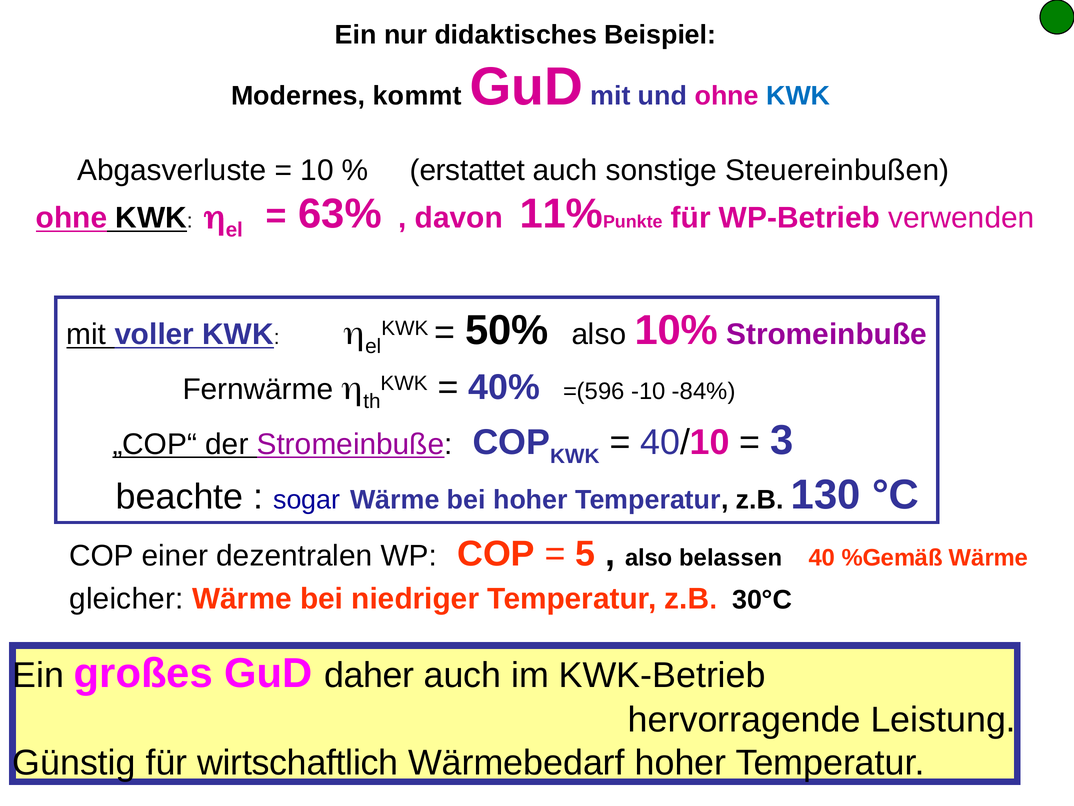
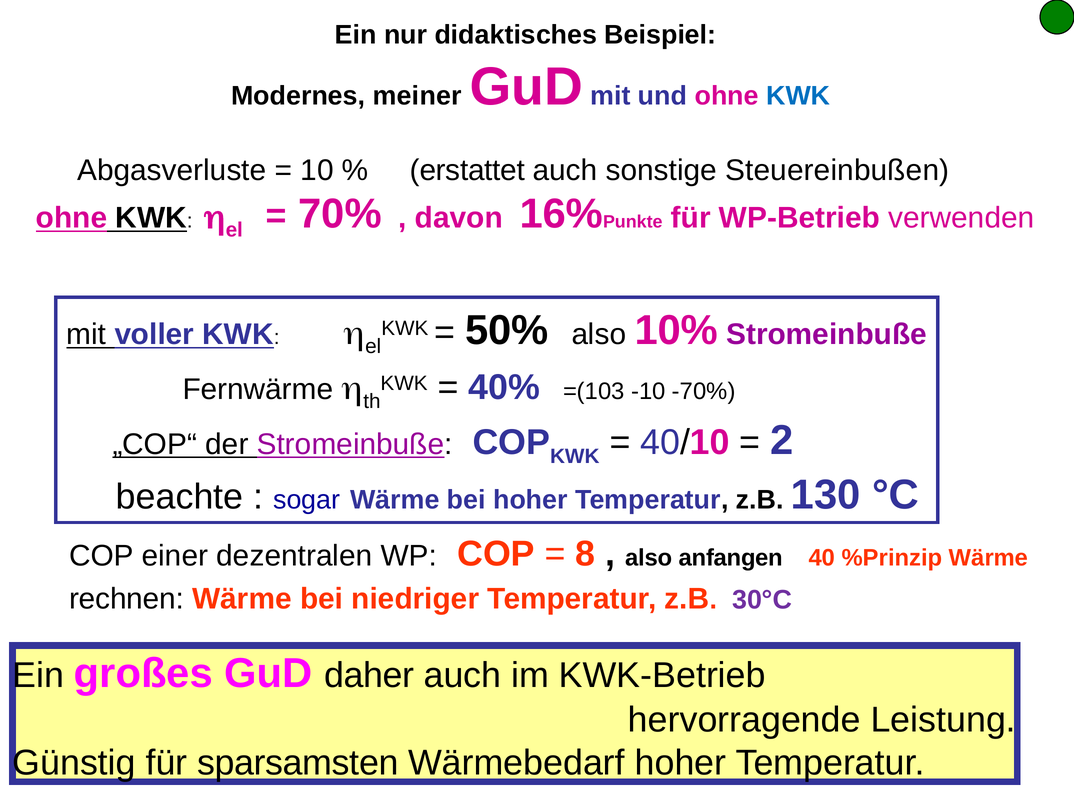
kommt: kommt -> meiner (417, 96)
63%: 63% -> 70% (340, 214)
11%: 11% -> 16% (561, 214)
=(596: =(596 -> =(103 (594, 391)
-84%: -84% -> -70% (704, 391)
3: 3 -> 2 (782, 440)
5: 5 -> 8 (585, 554)
belassen: belassen -> anfangen (731, 557)
%Gemäß: %Gemäß -> %Prinzip (892, 557)
gleicher: gleicher -> rechnen (127, 598)
30°C colour: black -> purple (762, 599)
wirtschaftlich: wirtschaftlich -> sparsamsten (298, 762)
